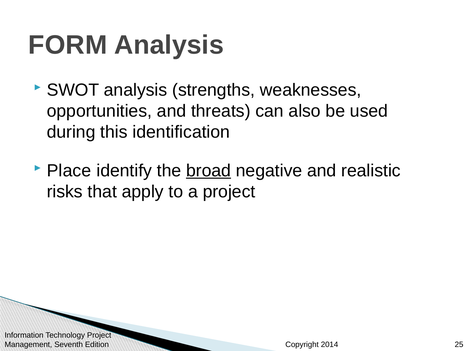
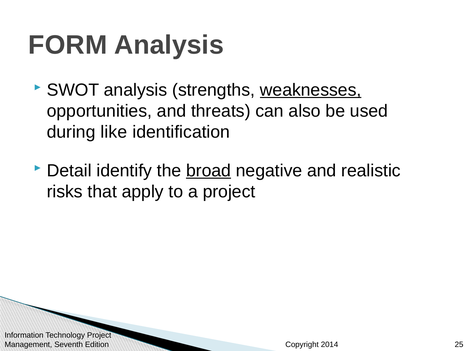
weaknesses underline: none -> present (311, 90)
this: this -> like (114, 132)
Place: Place -> Detail (69, 171)
